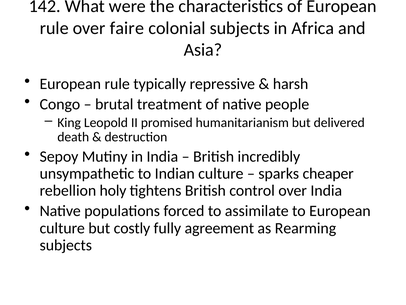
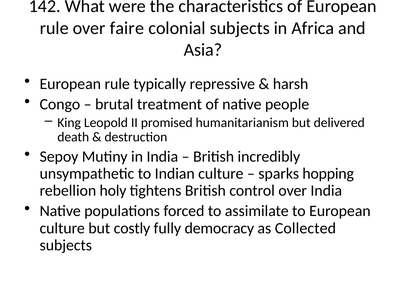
cheaper: cheaper -> hopping (328, 173)
agreement: agreement -> democracy (219, 228)
Rearming: Rearming -> Collected (305, 228)
